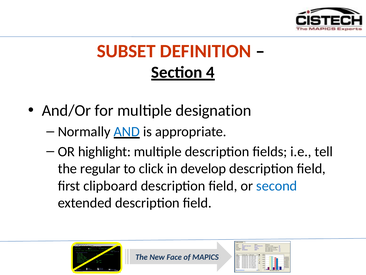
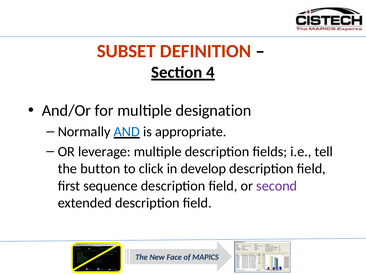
highlight: highlight -> leverage (104, 151)
regular: regular -> button (100, 168)
clipboard: clipboard -> sequence (111, 185)
second colour: blue -> purple (277, 185)
